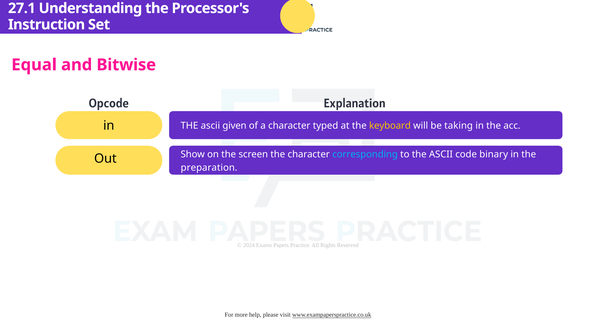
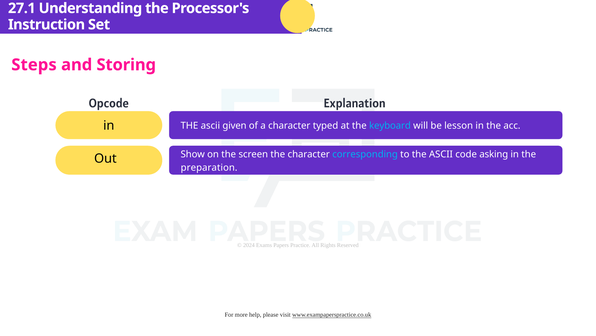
Equal: Equal -> Steps (34, 65)
Bitwise: Bitwise -> Storing (126, 65)
keyboard colour: yellow -> light blue (390, 125)
taking: taking -> lesson (459, 125)
binary: binary -> asking (494, 154)
